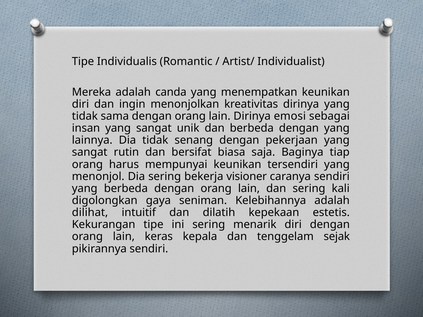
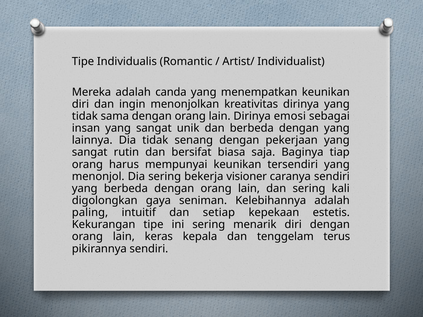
dilihat: dilihat -> paling (90, 213)
dilatih: dilatih -> setiap (219, 213)
sejak: sejak -> terus (337, 237)
